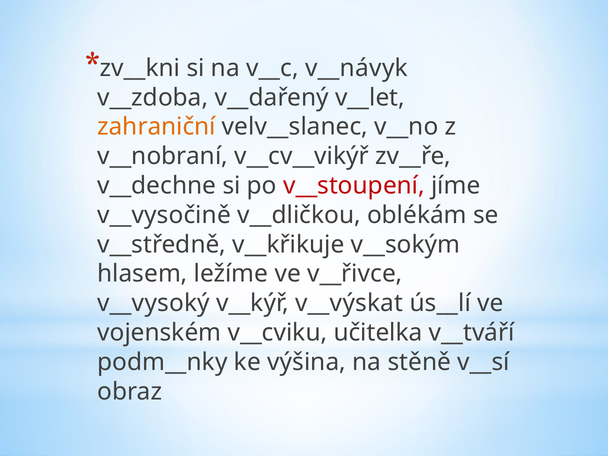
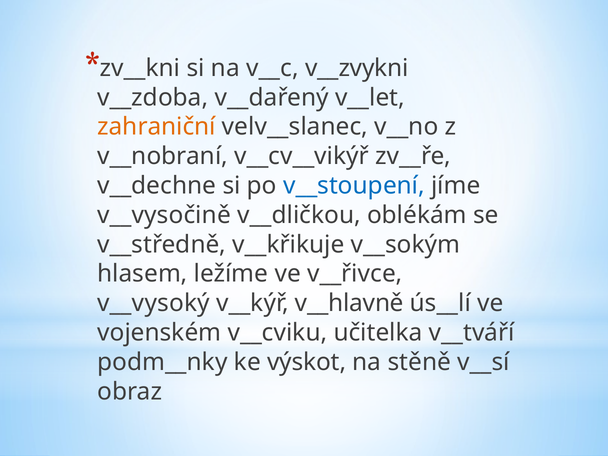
v__návyk: v__návyk -> v__zvykni (357, 68)
v__stoupení colour: red -> blue (354, 186)
v__výskat: v__výskat -> v__hlavně (349, 303)
výšina: výšina -> výskot (307, 362)
